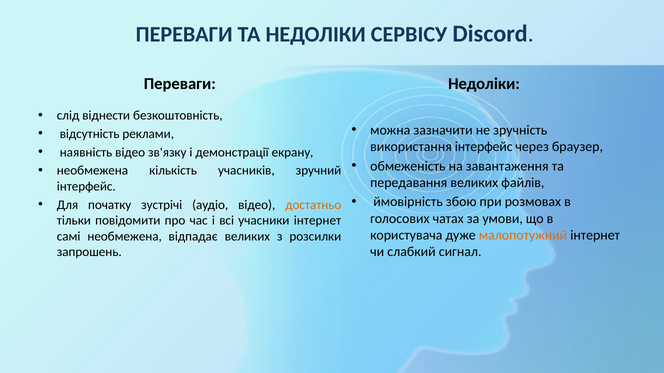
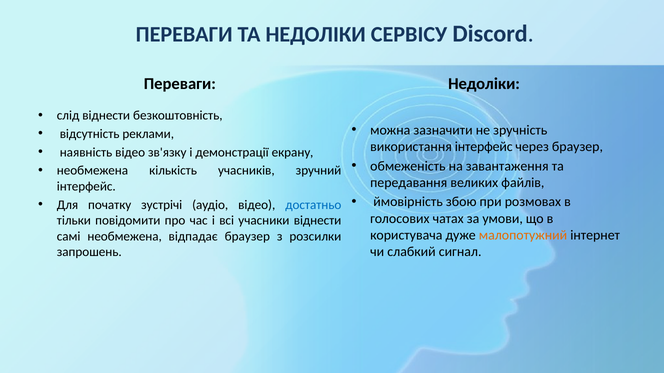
достатньо colour: orange -> blue (313, 205)
учасники інтернет: інтернет -> віднести (318, 221)
відпадає великих: великих -> браузер (247, 237)
